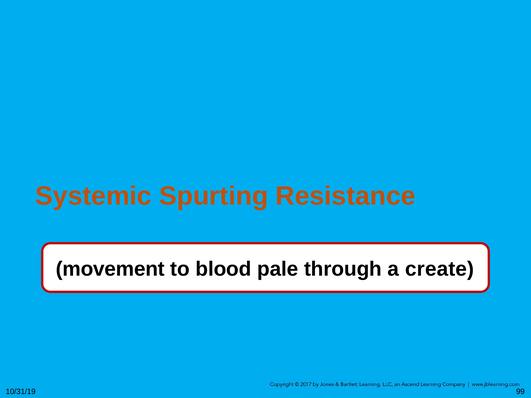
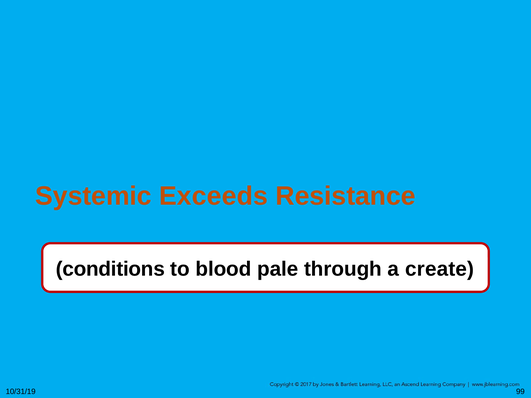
Spurting: Spurting -> Exceeds (214, 196)
movement: movement -> conditions (110, 269)
